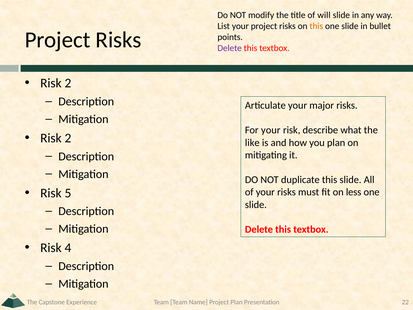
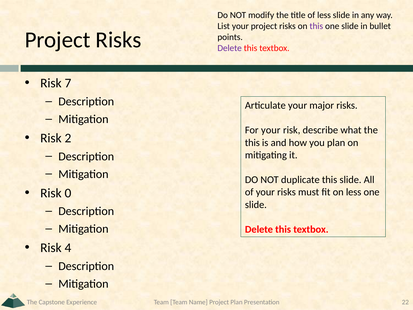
of will: will -> less (324, 15)
this colour: orange -> purple (316, 26)
2: 2 -> 7 (68, 83)
like: like -> this (252, 142)
5: 5 -> 0 (68, 193)
